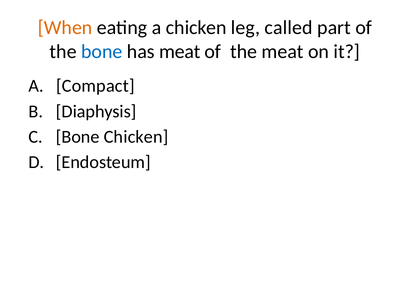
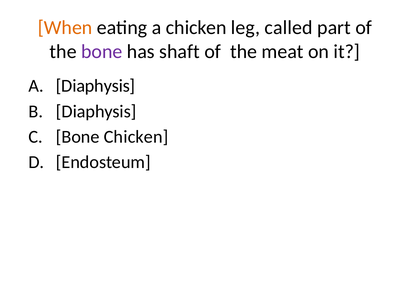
bone colour: blue -> purple (102, 52)
has meat: meat -> shaft (180, 52)
A Compact: Compact -> Diaphysis (96, 86)
